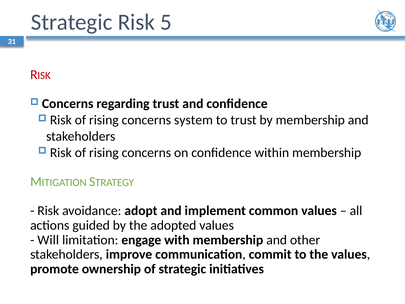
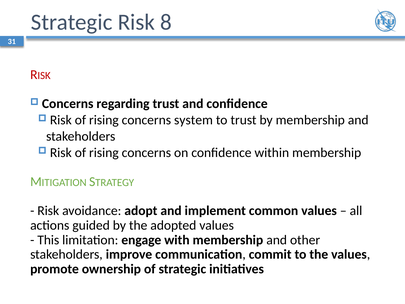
5: 5 -> 8 (166, 22)
Will: Will -> This (48, 240)
